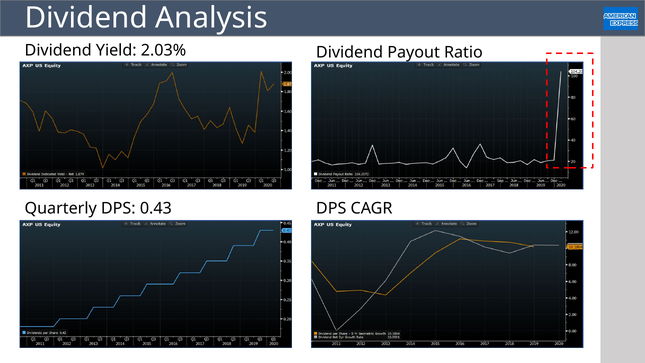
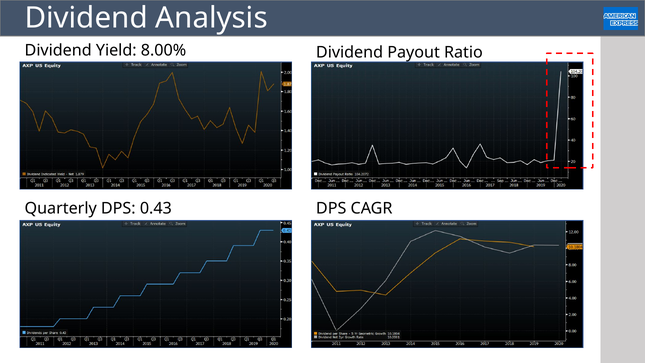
2.03%: 2.03% -> 8.00% (164, 51)
